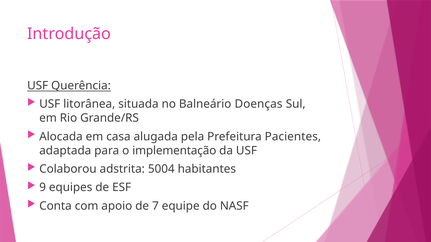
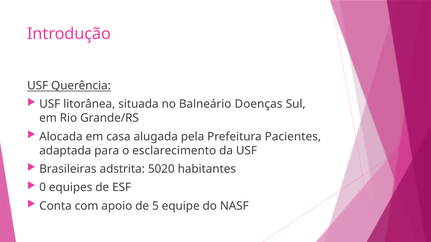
implementação: implementação -> esclarecimento (174, 151)
Colaborou: Colaborou -> Brasileiras (68, 169)
5004: 5004 -> 5020 (161, 169)
9: 9 -> 0 (43, 188)
7: 7 -> 5 (155, 206)
